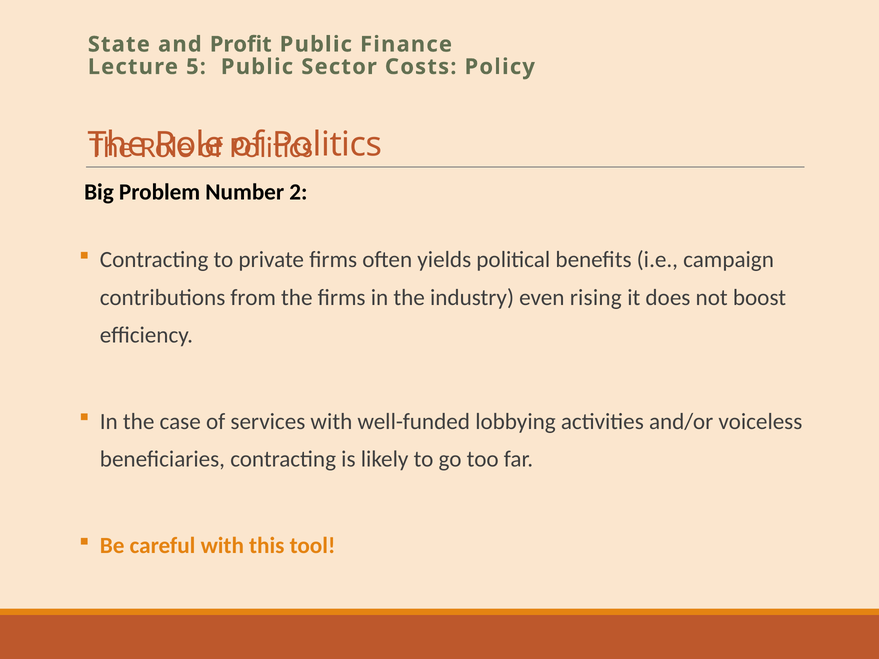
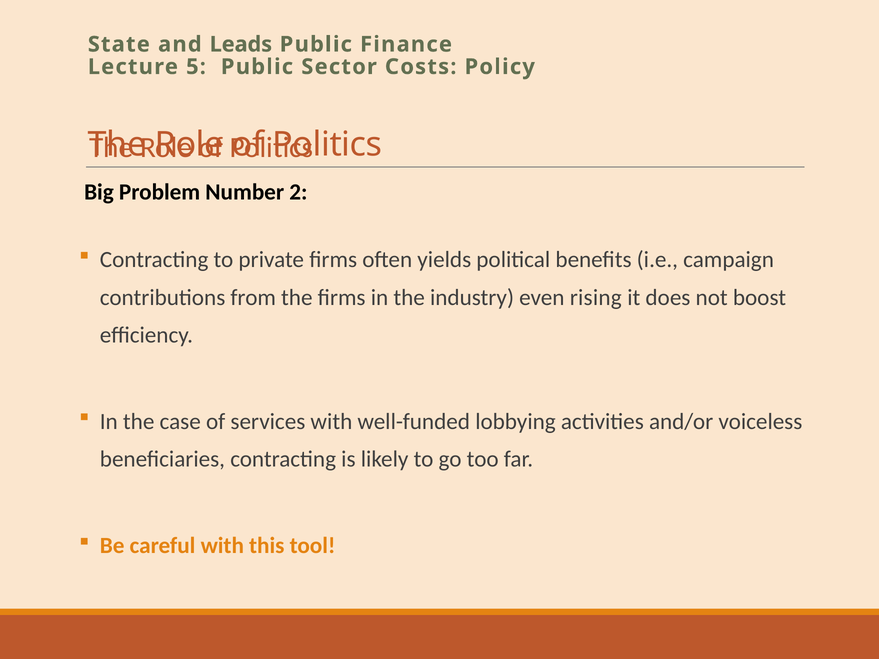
Profit: Profit -> Leads (241, 44)
